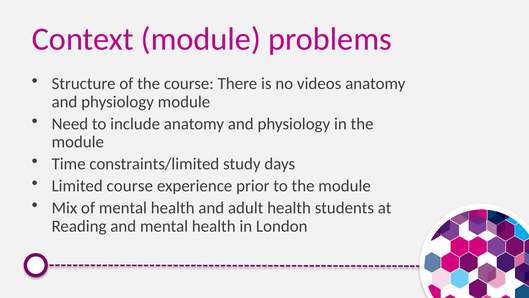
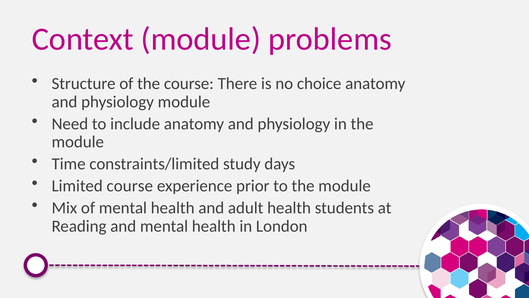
videos: videos -> choice (319, 83)
